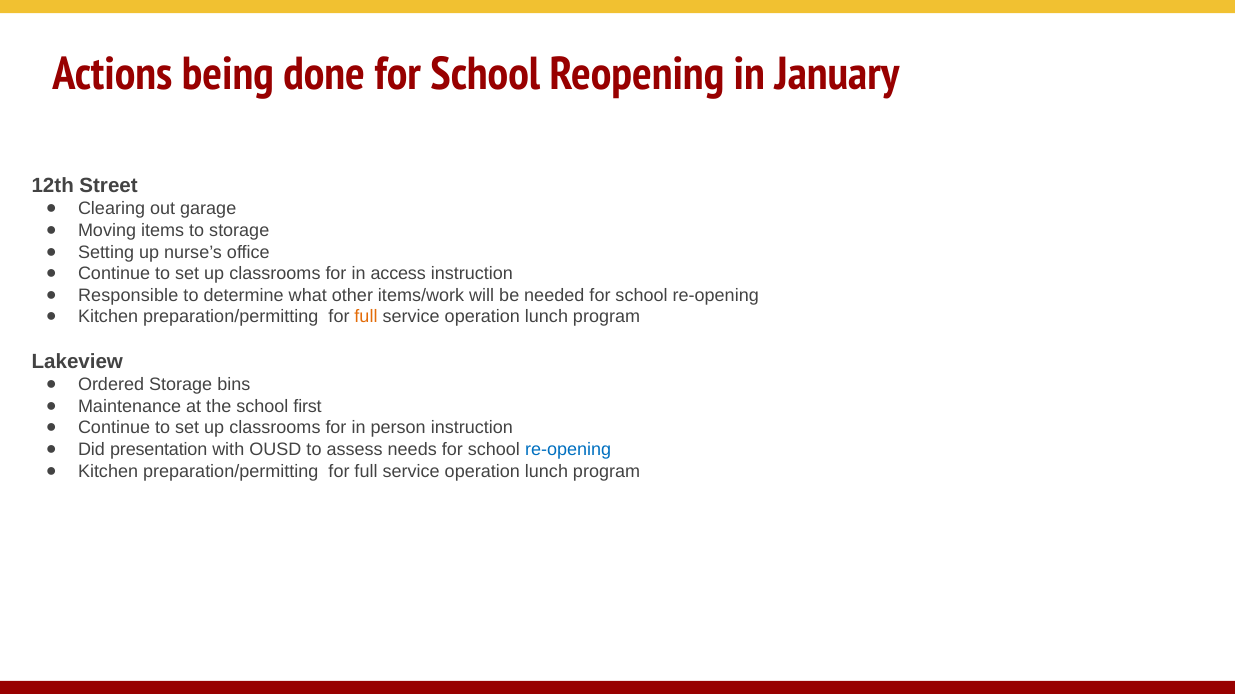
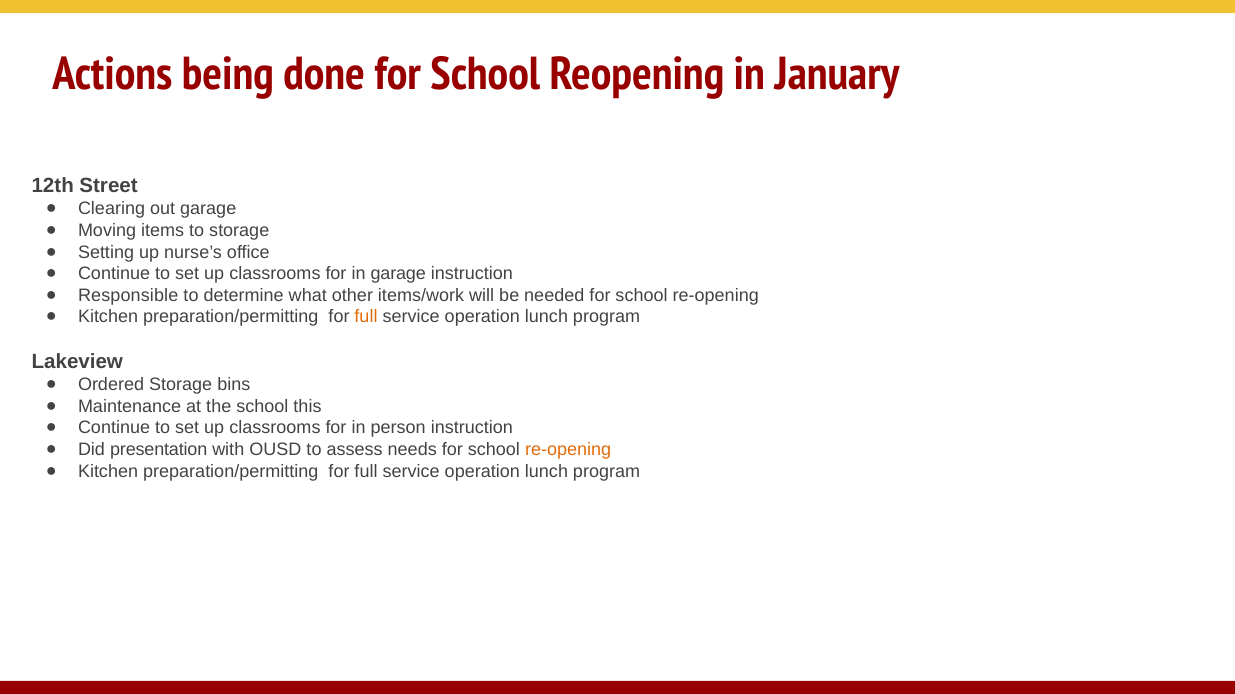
in access: access -> garage (398, 274)
first: first -> this (307, 407)
re-opening colour: blue -> orange (568, 450)
